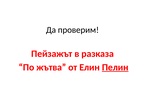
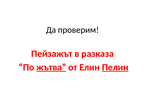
жътва underline: none -> present (51, 67)
